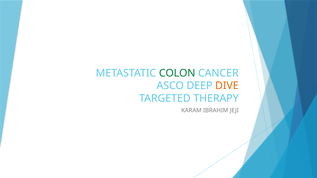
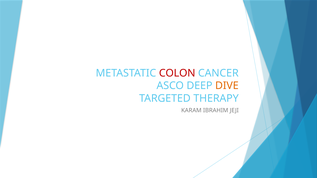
COLON colour: green -> red (177, 73)
